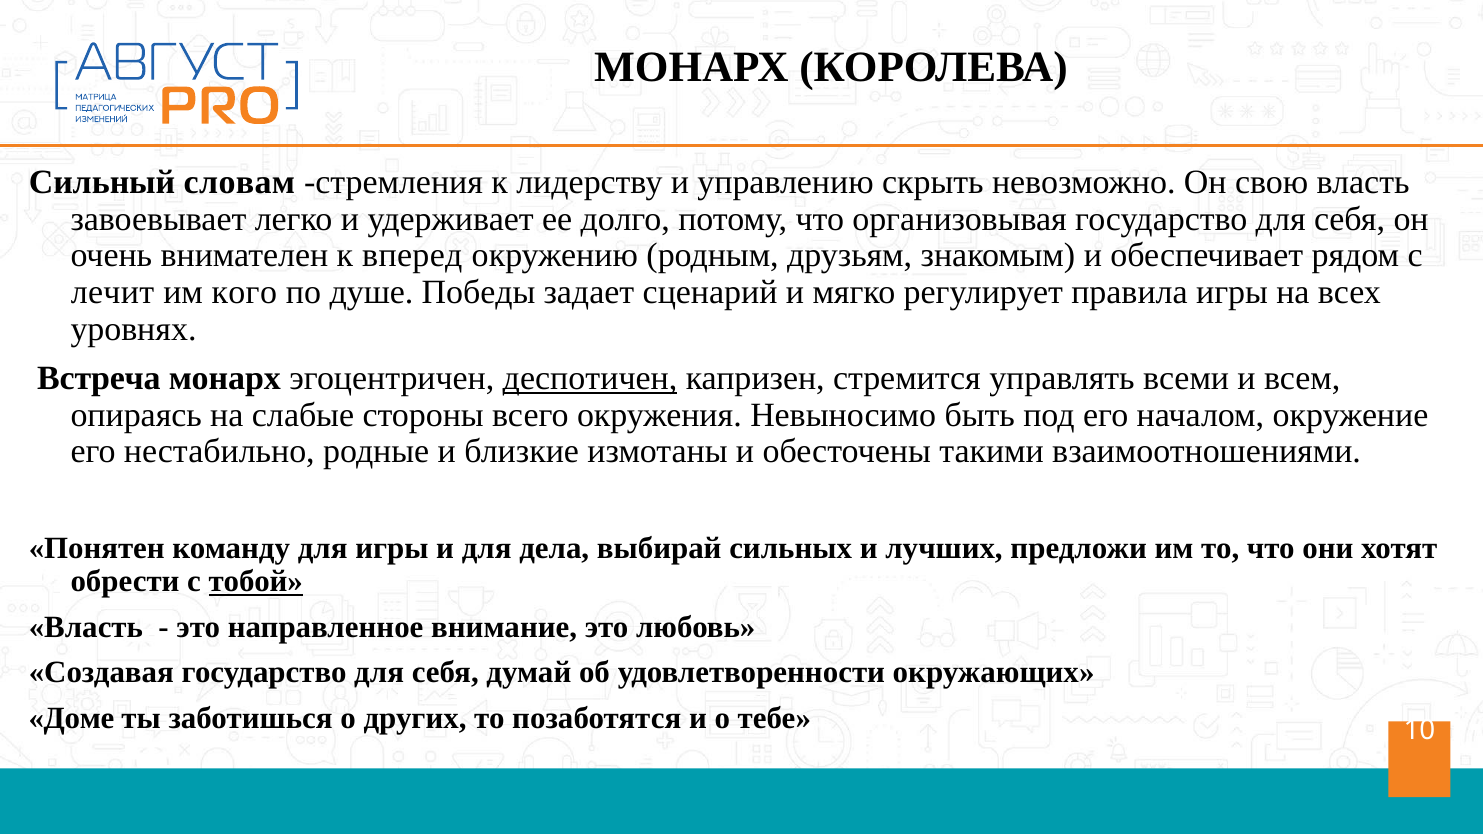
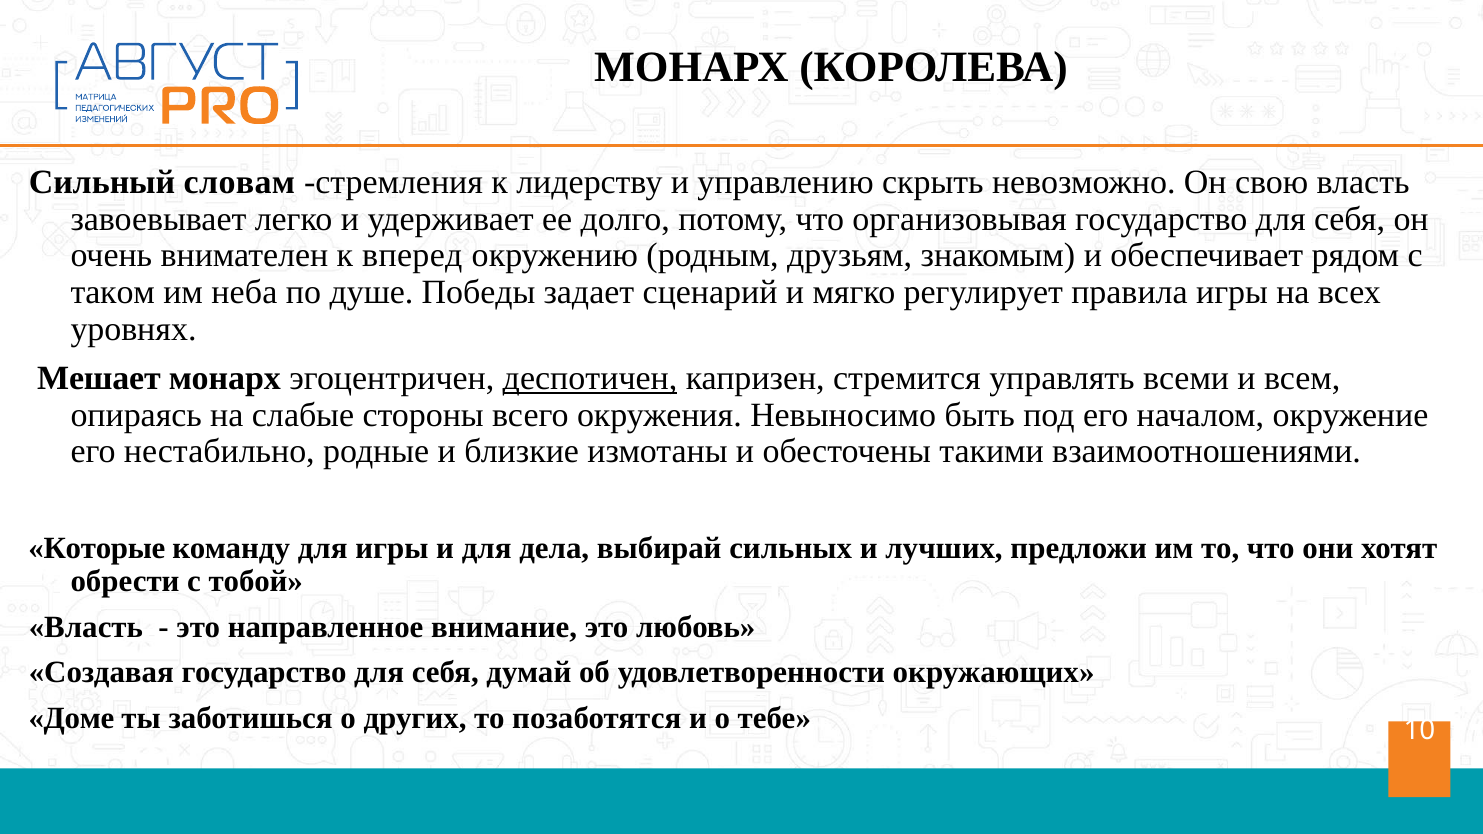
лечит: лечит -> таком (113, 293)
кого: кого -> неба (244, 293)
Встреча: Встреча -> Мешает (99, 378)
Понятен: Понятен -> Которые (97, 548)
тобой underline: present -> none (256, 581)
